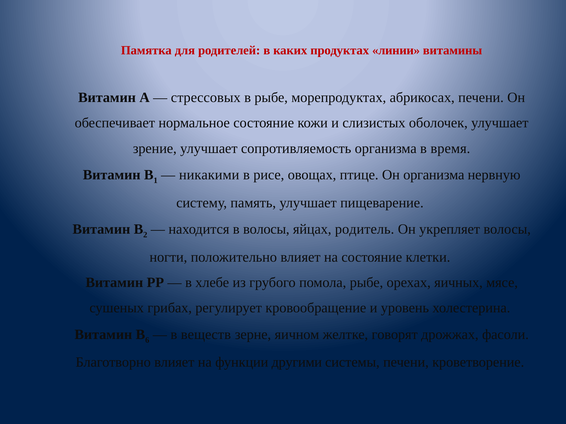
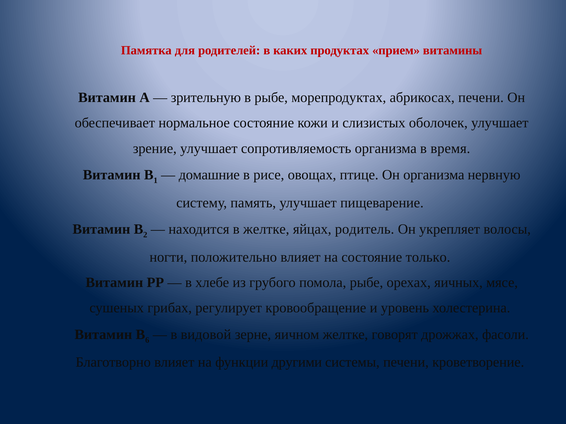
линии: линии -> прием (396, 50)
стрессовых: стрессовых -> зрительную (206, 98)
никакими: никакими -> домашние (209, 175)
в волосы: волосы -> желтке (266, 230)
клетки: клетки -> только (428, 257)
веществ: веществ -> видовой (206, 335)
